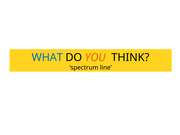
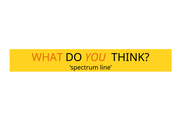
WHAT colour: blue -> orange (47, 57)
